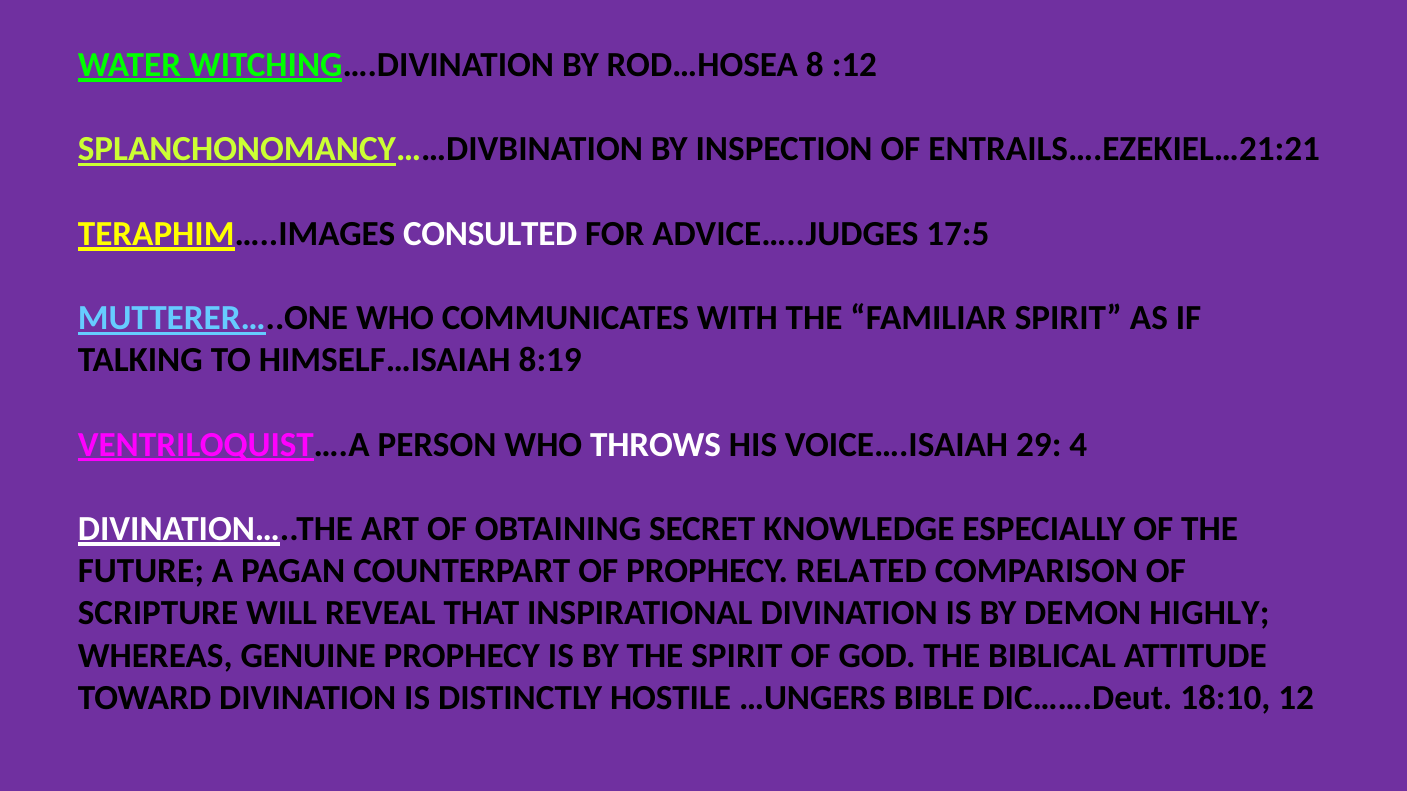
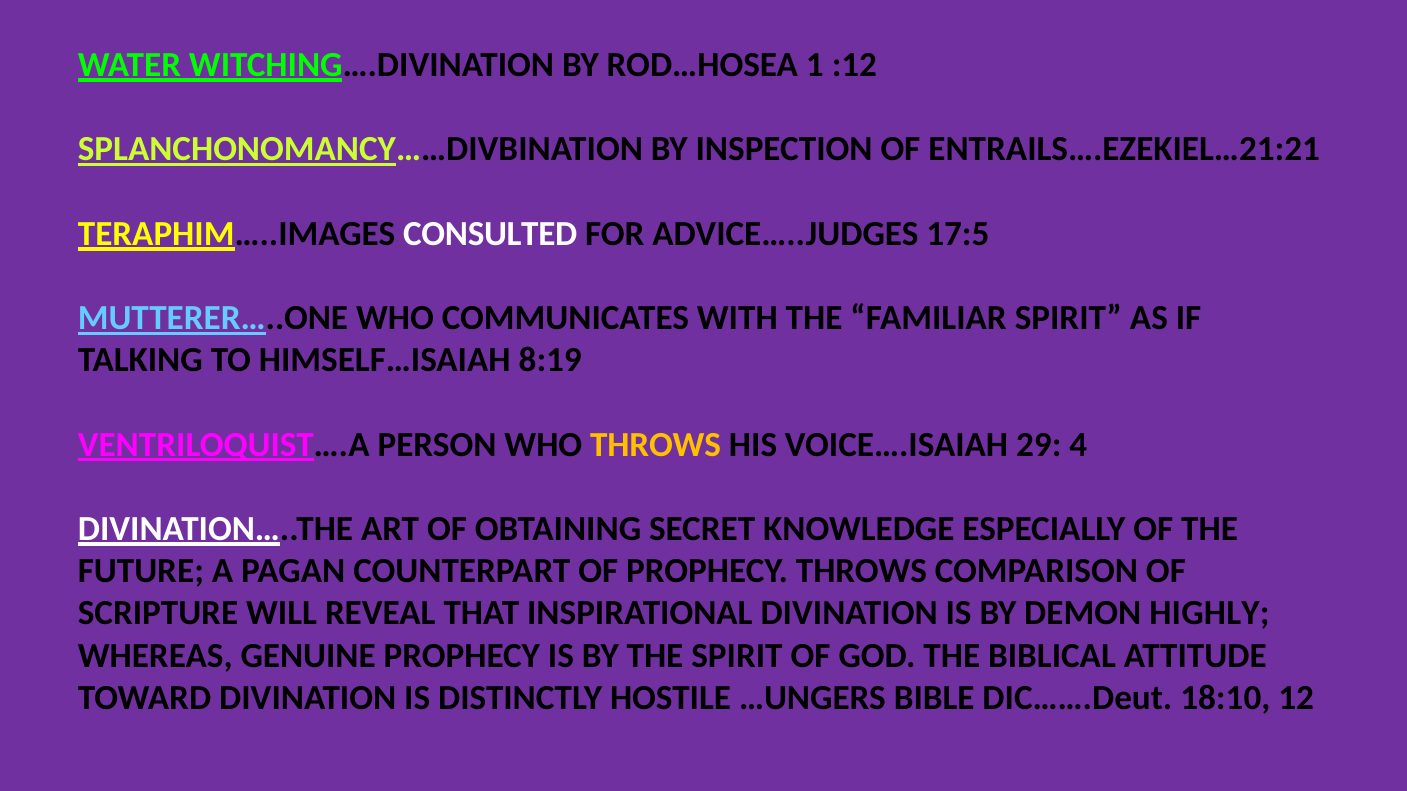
8: 8 -> 1 (815, 65)
THROWS colour: white -> yellow (656, 445)
PROPHECY RELATED: RELATED -> THROWS (861, 572)
